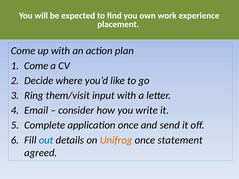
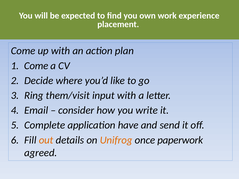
application once: once -> have (128, 125)
out colour: blue -> orange (46, 140)
statement: statement -> paperwork (180, 140)
